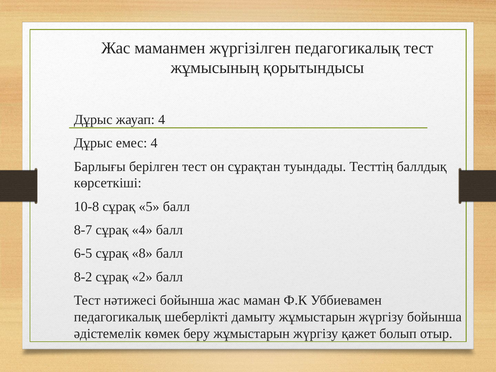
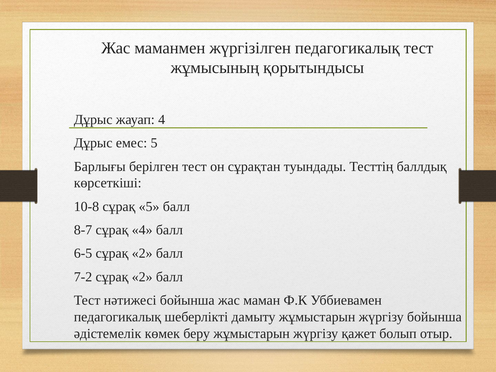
емес 4: 4 -> 5 (154, 143)
6-5 сұрақ 8: 8 -> 2 (142, 253)
8-2: 8-2 -> 7-2 (83, 277)
